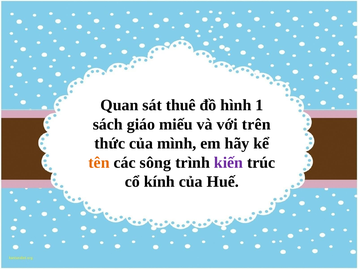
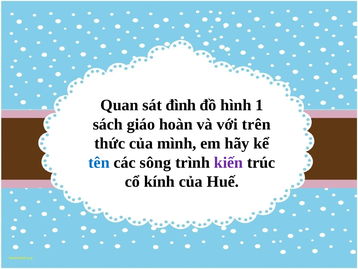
thuê: thuê -> đình (181, 105)
miếu: miếu -> hoàn (176, 124)
tên colour: orange -> blue (99, 162)
